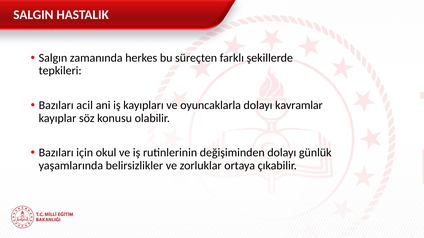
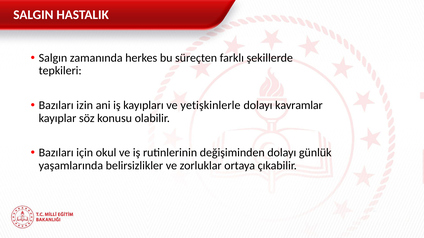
acil: acil -> izin (85, 105)
oyuncaklarla: oyuncaklarla -> yetişkinlerle (210, 105)
